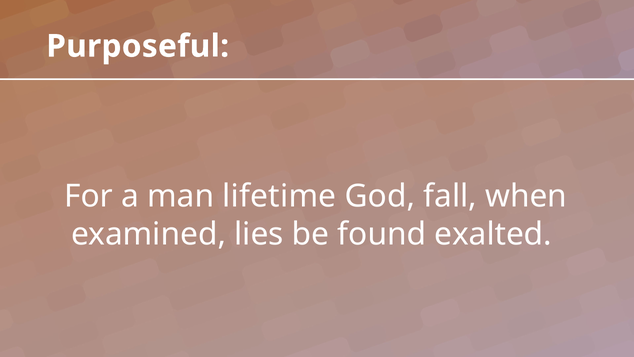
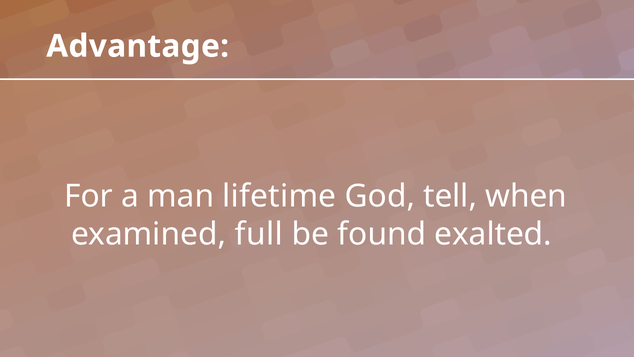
Purposeful: Purposeful -> Advantage (138, 46)
fall: fall -> tell (450, 196)
lies: lies -> full (259, 234)
